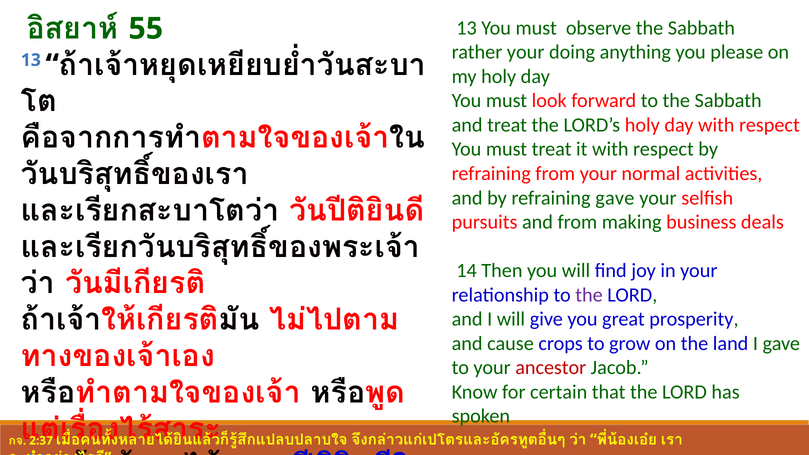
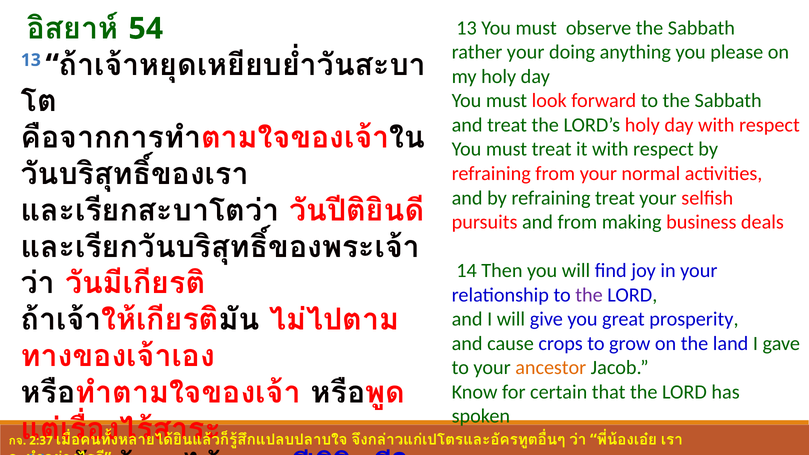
55: 55 -> 54 (146, 29)
refraining gave: gave -> treat (615, 198)
ancestor colour: red -> orange (551, 368)
